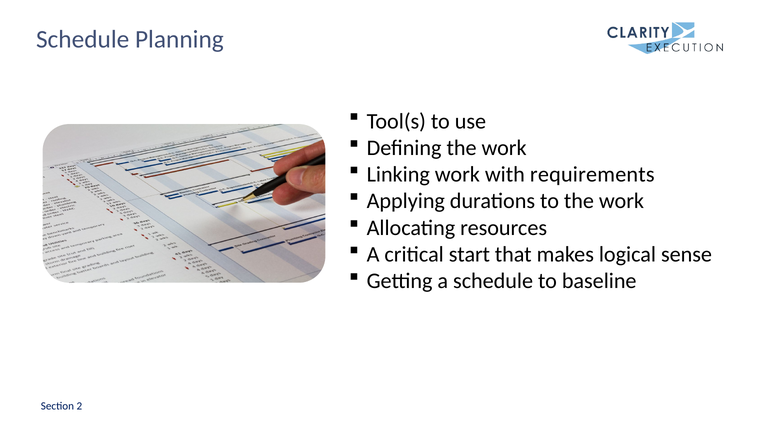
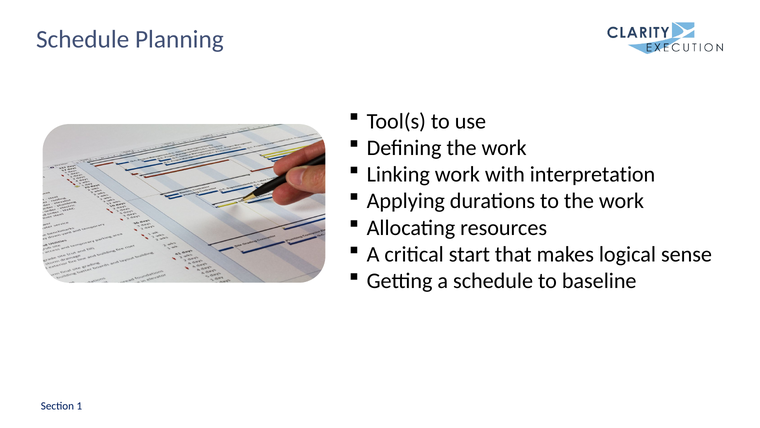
requirements: requirements -> interpretation (592, 174)
2: 2 -> 1 (79, 405)
